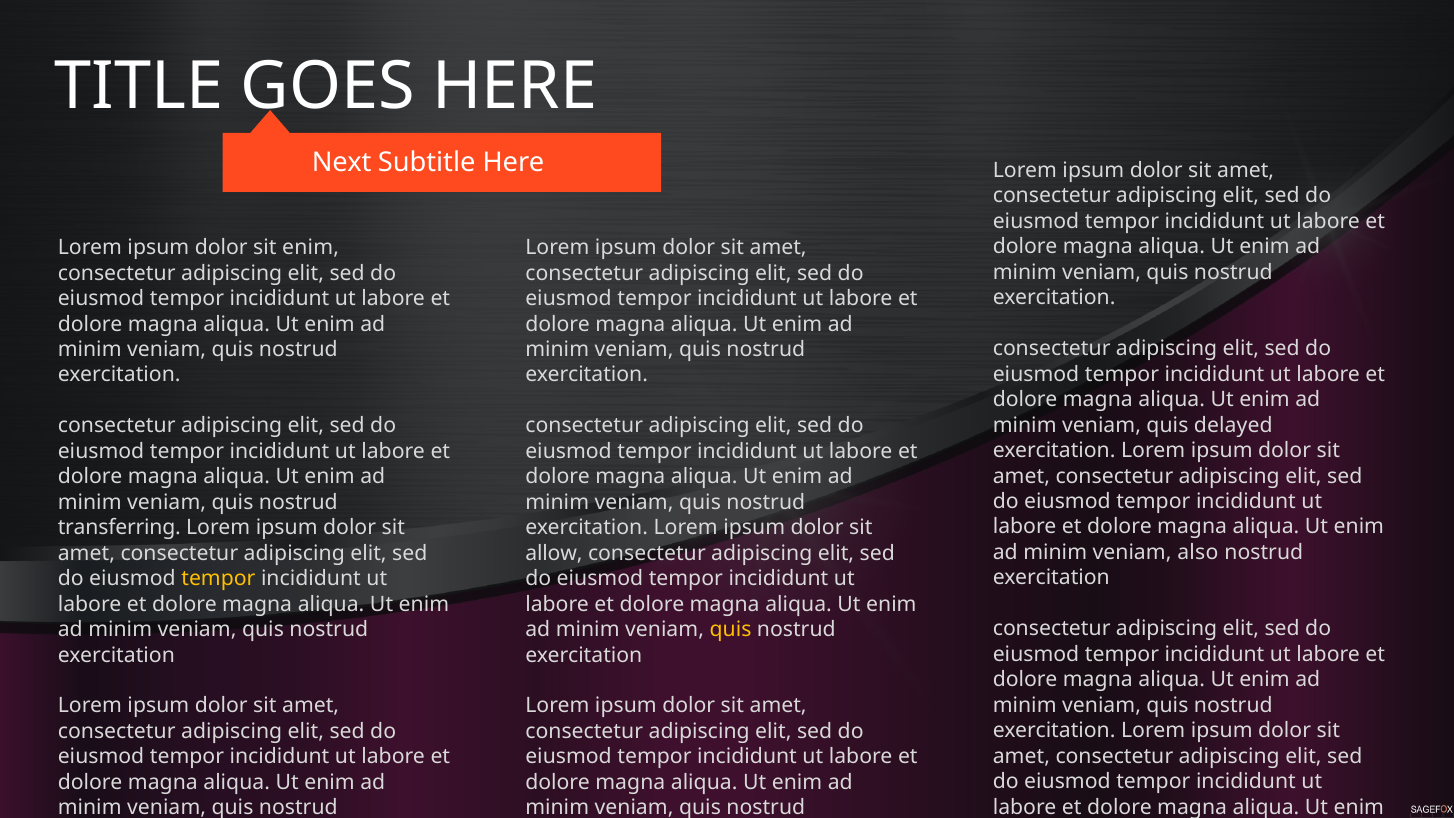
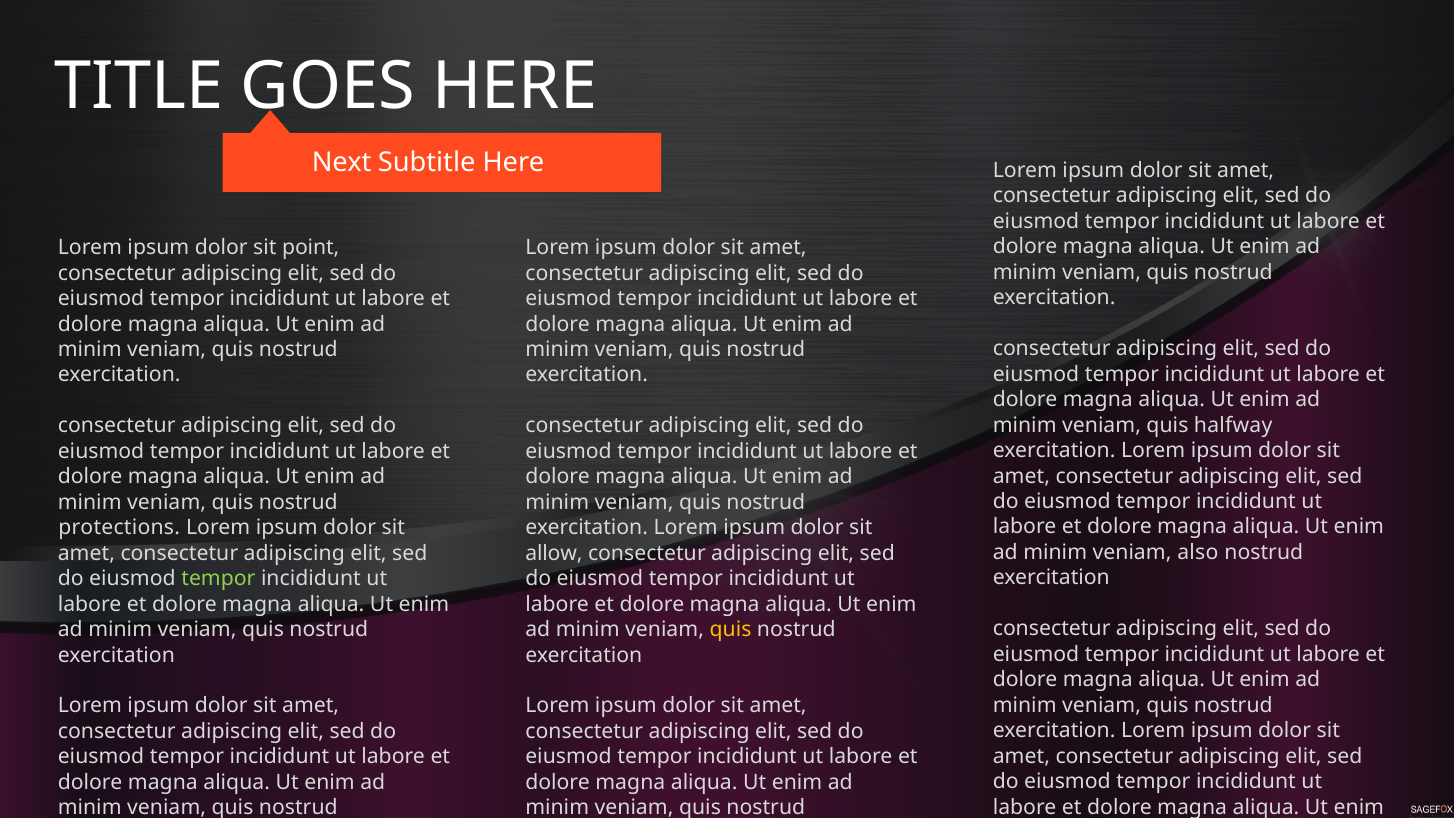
sit enim: enim -> point (311, 248)
delayed: delayed -> halfway (1233, 425)
transferring: transferring -> protections (119, 528)
tempor colour: yellow -> light green (218, 579)
